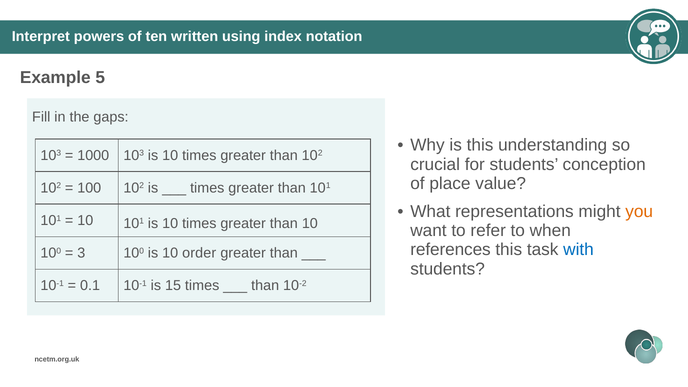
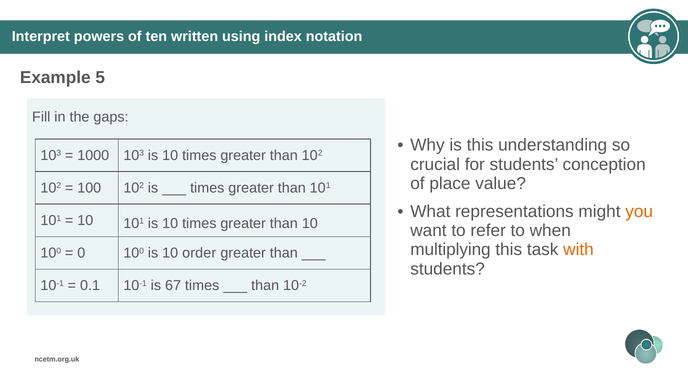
references: references -> multiplying (451, 250)
with colour: blue -> orange (578, 250)
3: 3 -> 0 (81, 253)
15: 15 -> 67 (173, 286)
